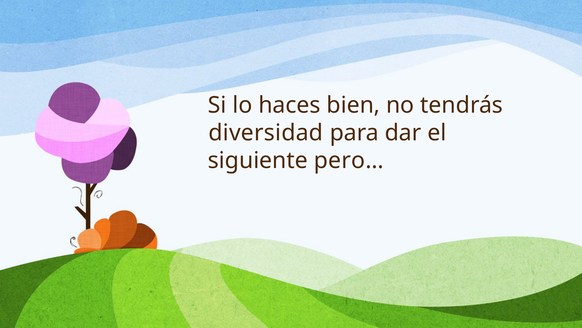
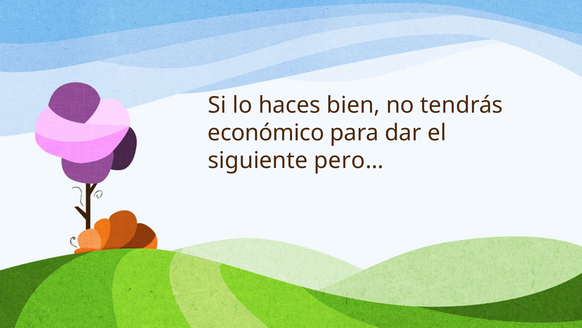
diversidad: diversidad -> económico (266, 133)
